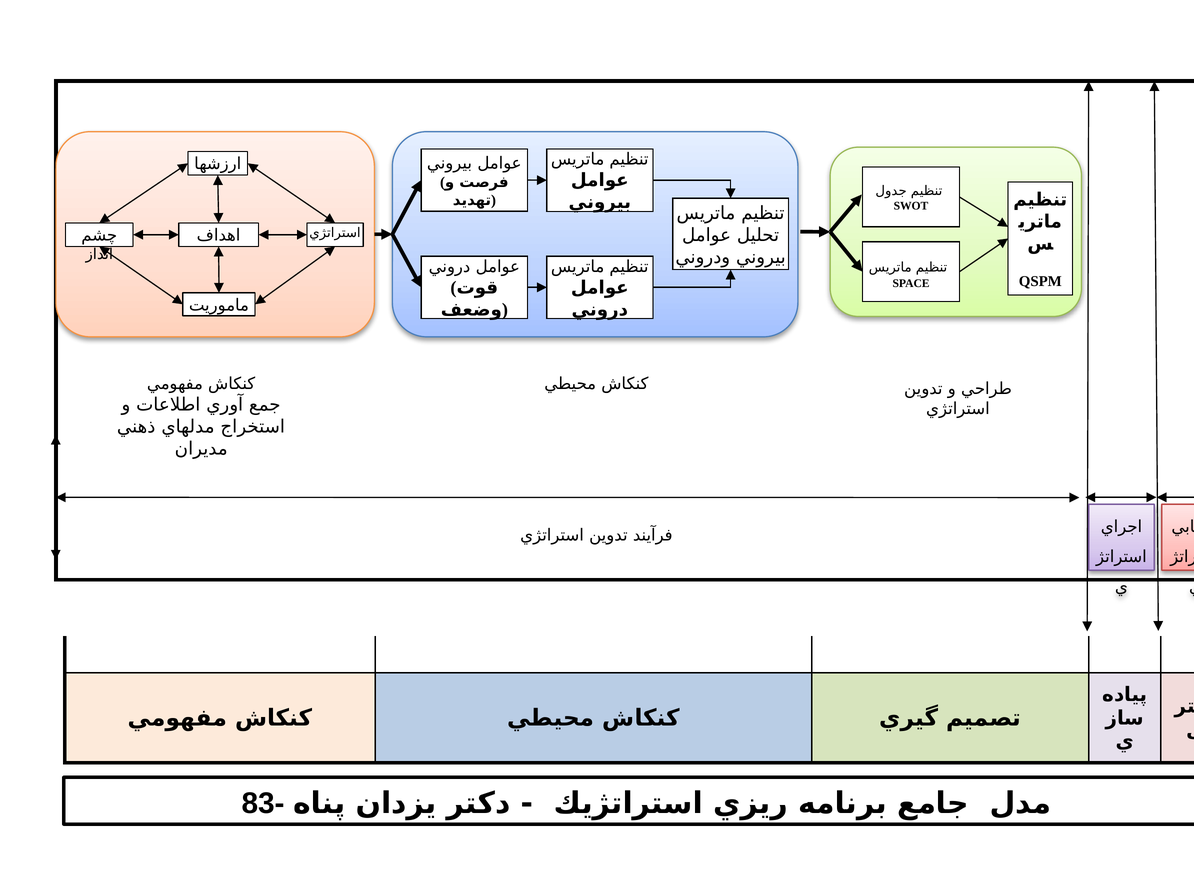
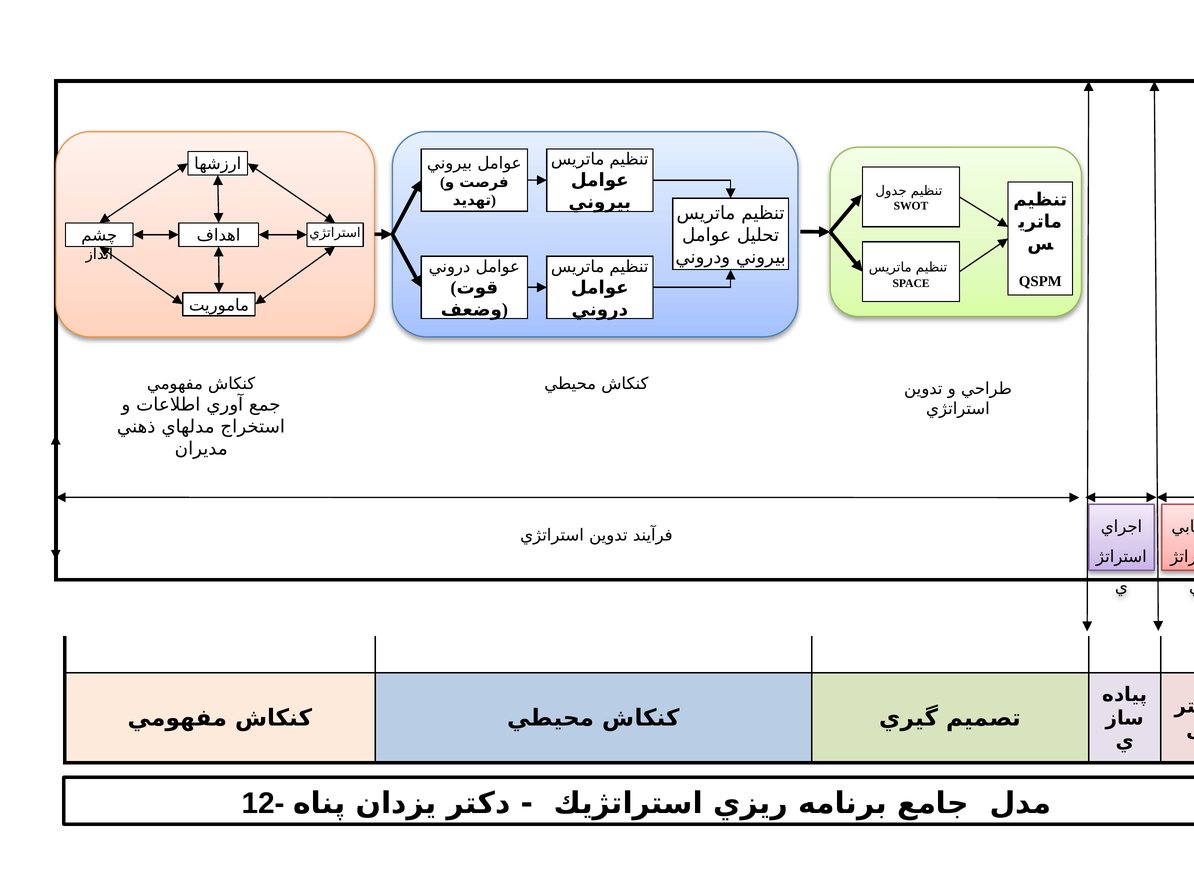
83-: 83- -> 12- (263, 803)
